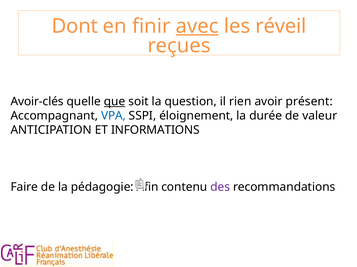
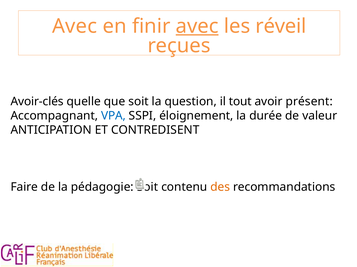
Dont: Dont -> Avec (75, 26)
que underline: present -> none (115, 102)
rien: rien -> tout (240, 102)
INFORMATIONS: INFORMATIONS -> CONTREDISENT (155, 130)
pédagogie Afin: Afin -> Soit (147, 187)
des colour: purple -> orange (220, 187)
